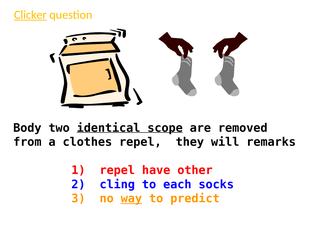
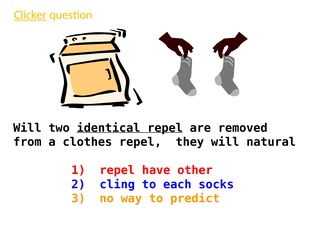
Body: Body -> Will (27, 128)
identical scope: scope -> repel (165, 128)
remarks: remarks -> natural (271, 142)
way underline: present -> none (131, 198)
